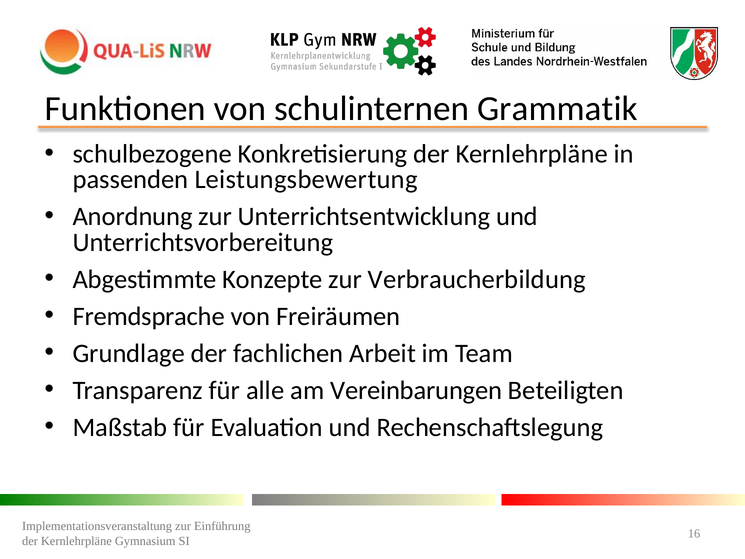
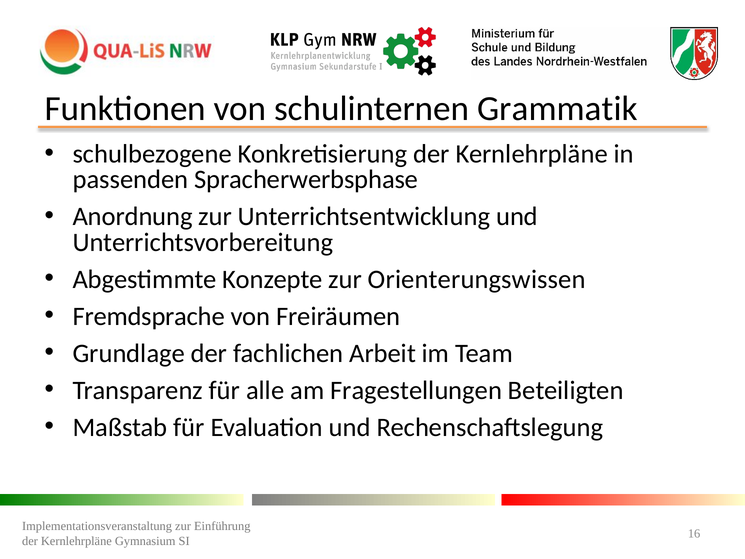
Leistungsbewertung: Leistungsbewertung -> Spracherwerbsphase (306, 180)
Verbraucherbildung: Verbraucherbildung -> Orienterungswissen (477, 279)
Vereinbarungen: Vereinbarungen -> Fragestellungen (416, 390)
